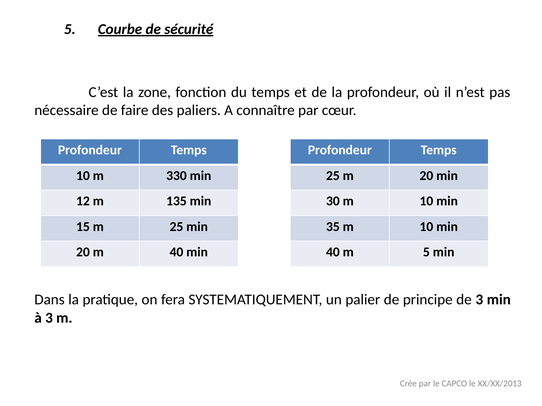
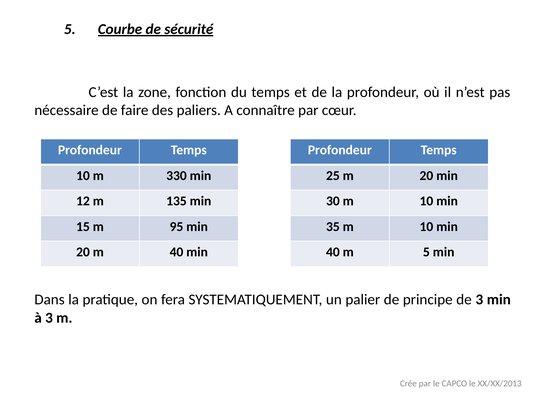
m 25: 25 -> 95 (176, 227)
